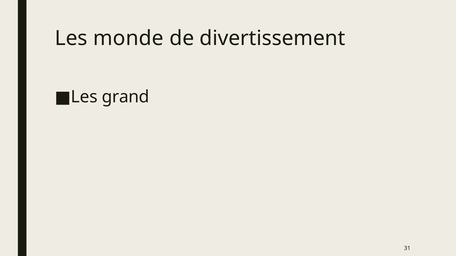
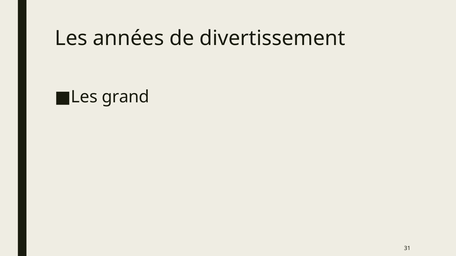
monde: monde -> années (129, 38)
